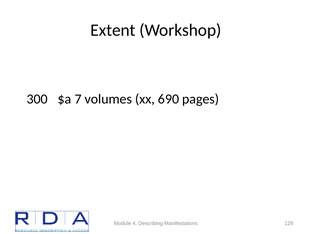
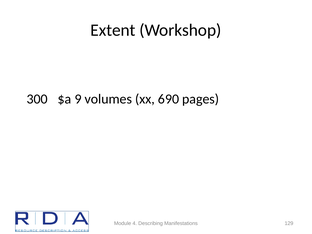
7: 7 -> 9 (78, 99)
